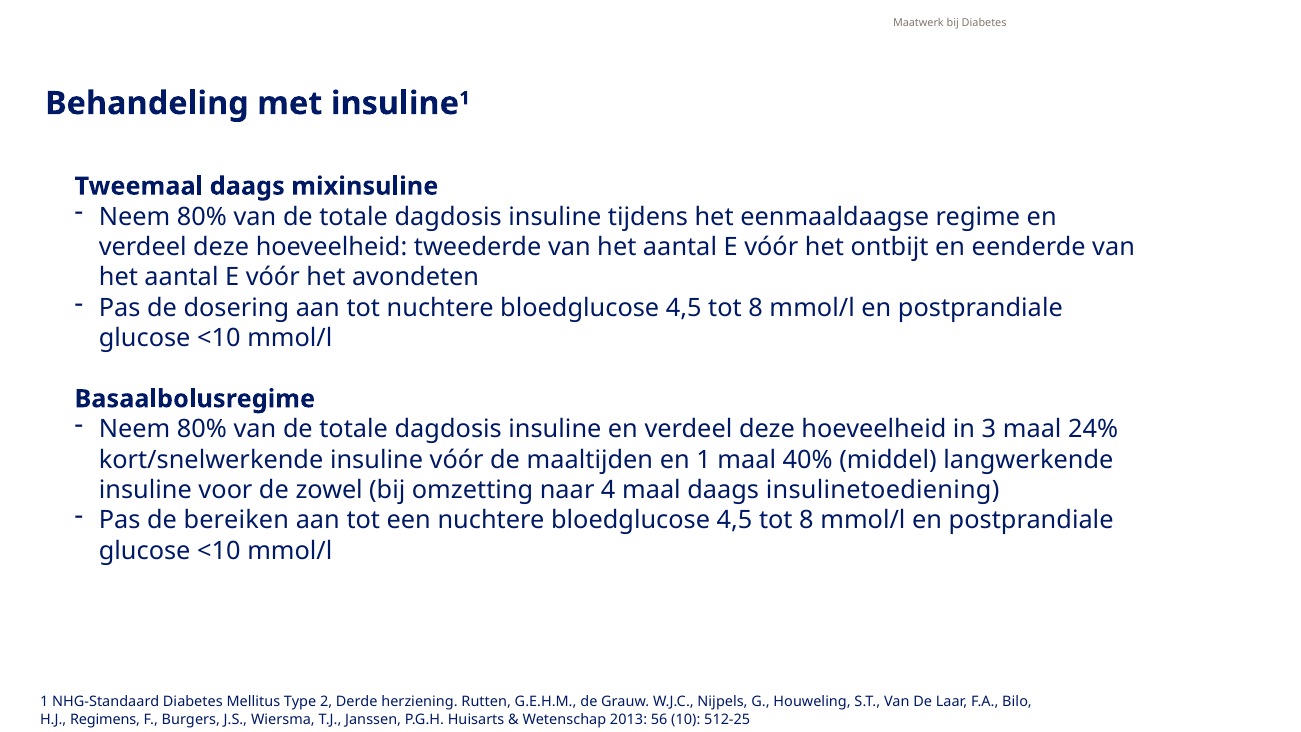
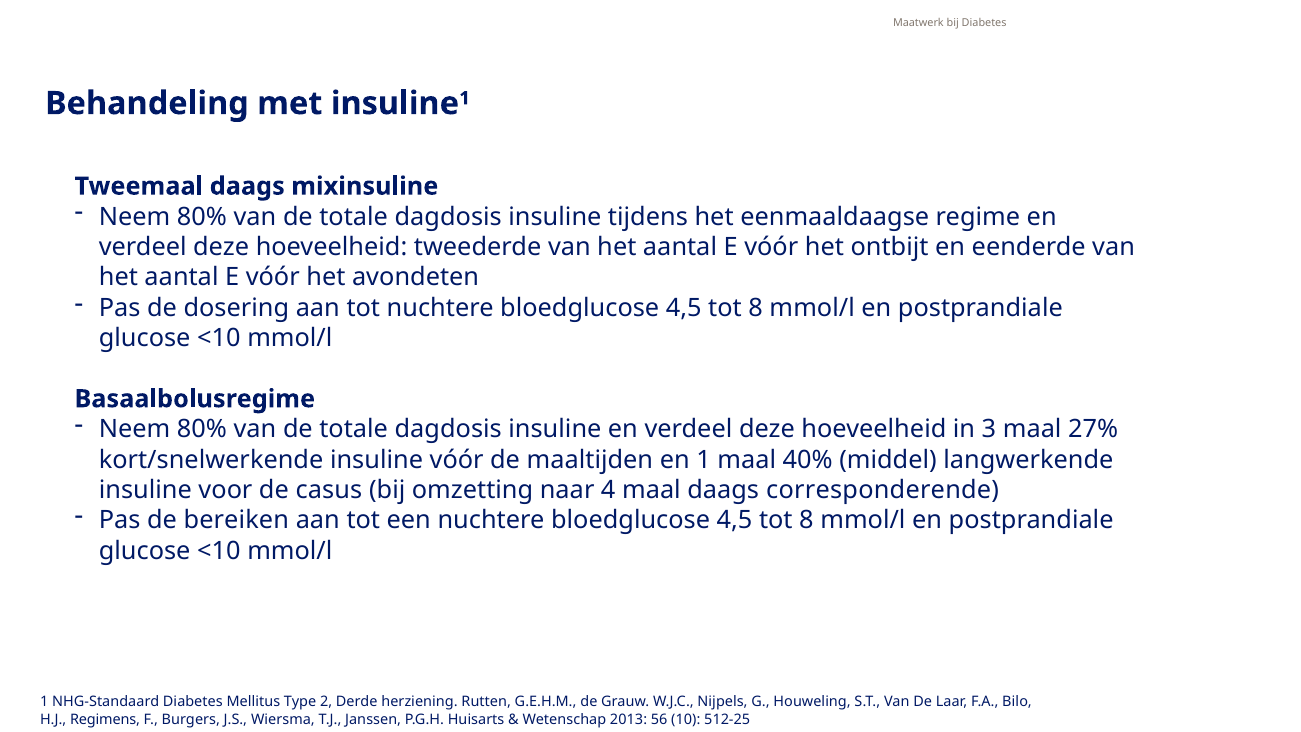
24%: 24% -> 27% (1093, 429)
zowel: zowel -> casus (329, 490)
insulinetoediening: insulinetoediening -> corresponderende (883, 490)
